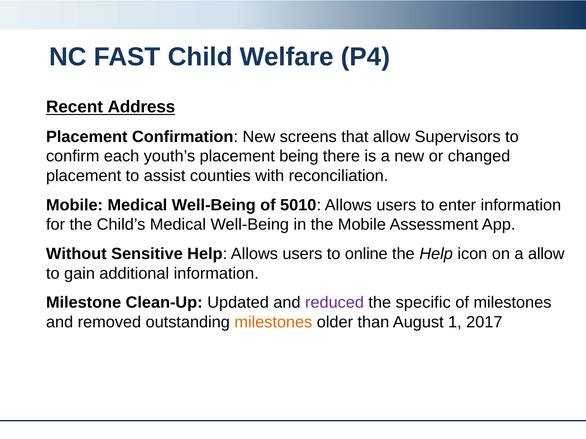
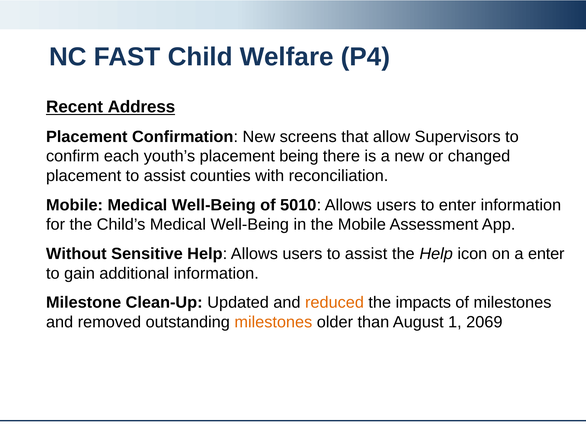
users to online: online -> assist (366, 254)
a allow: allow -> enter (546, 254)
reduced colour: purple -> orange (334, 303)
specific: specific -> impacts (423, 303)
2017: 2017 -> 2069 (484, 322)
